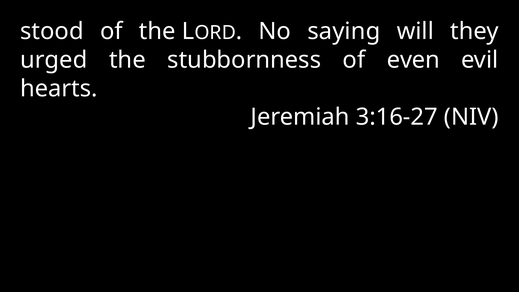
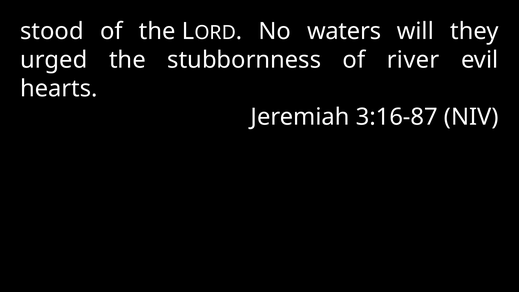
saying: saying -> waters (344, 31)
even: even -> river (413, 60)
3:16-27: 3:16-27 -> 3:16-87 (397, 117)
